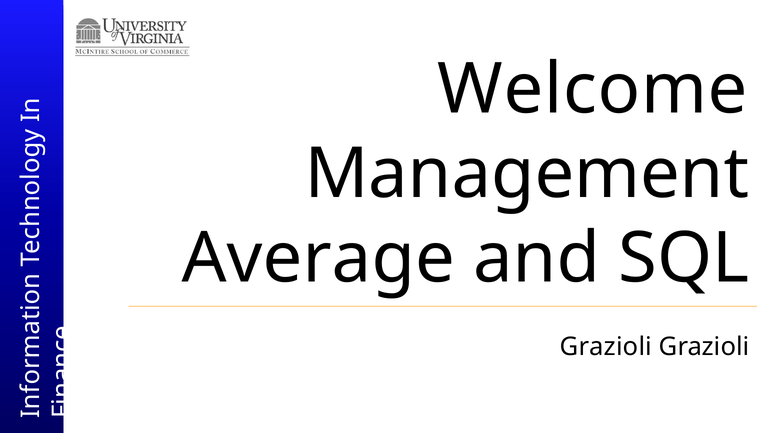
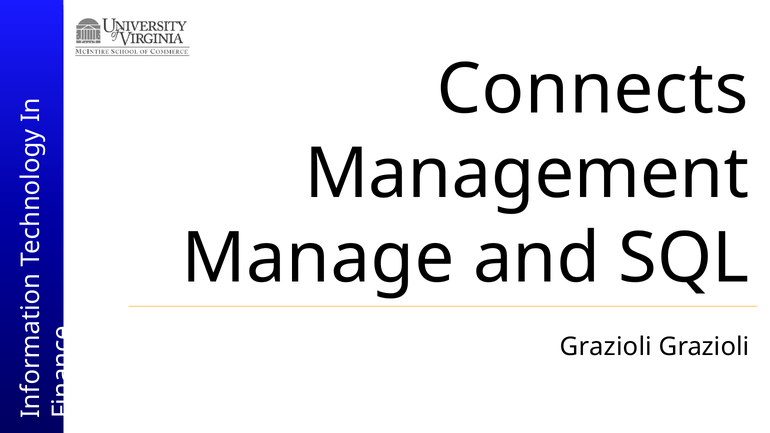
Welcome: Welcome -> Connects (593, 89)
Average: Average -> Manage (318, 259)
